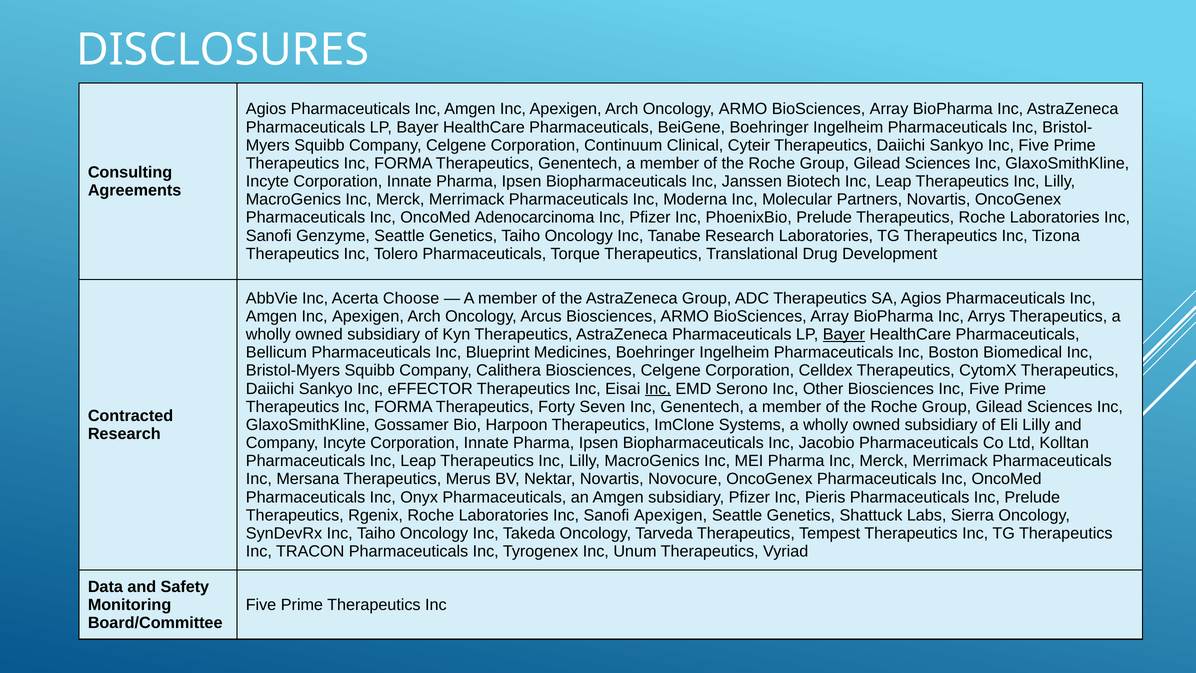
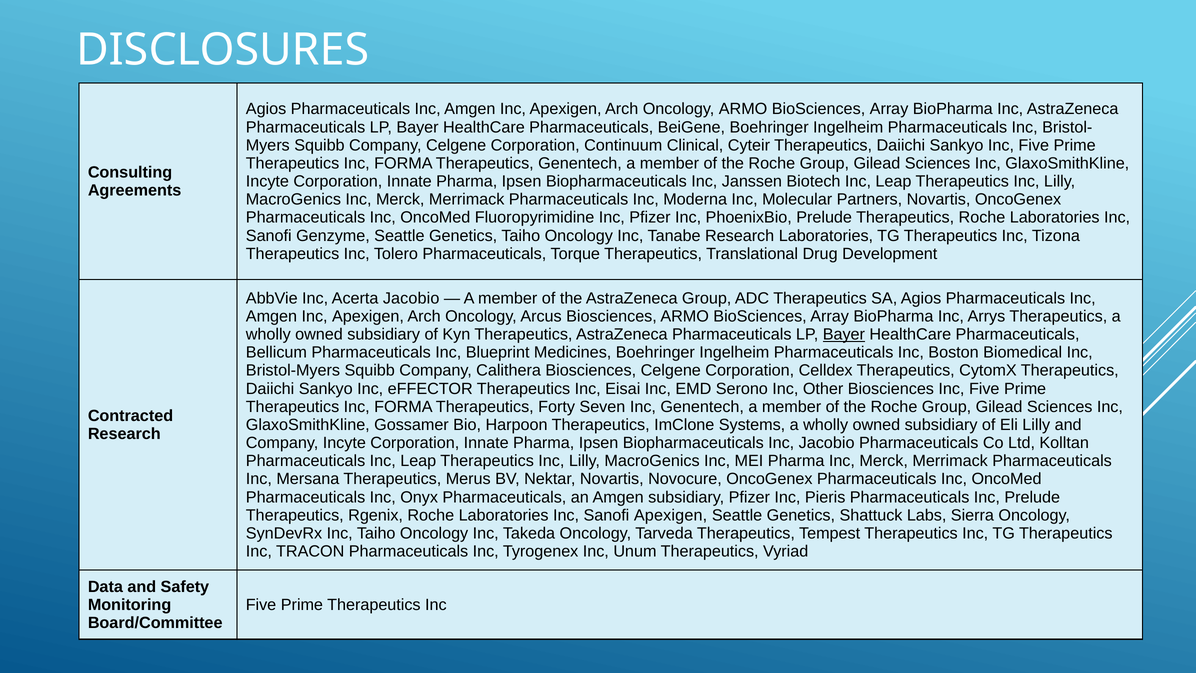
Adenocarcinoma: Adenocarcinoma -> Fluoropyrimidine (535, 218)
Acerta Choose: Choose -> Jacobio (411, 298)
Inc underline: present -> none (658, 389)
